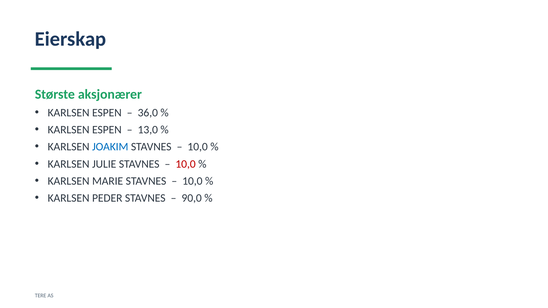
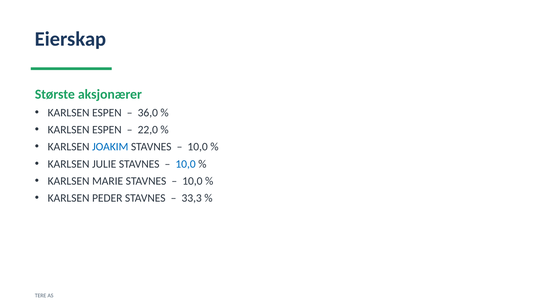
13,0: 13,0 -> 22,0 (148, 130)
10,0 colour: red -> blue (186, 164)
90,0: 90,0 -> 33,3 (192, 198)
